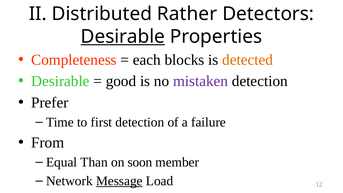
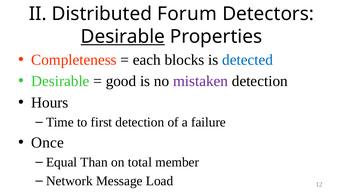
Rather: Rather -> Forum (187, 14)
detected colour: orange -> blue (248, 60)
Prefer: Prefer -> Hours (50, 103)
From: From -> Once (48, 143)
soon: soon -> total (140, 162)
Message underline: present -> none (119, 181)
